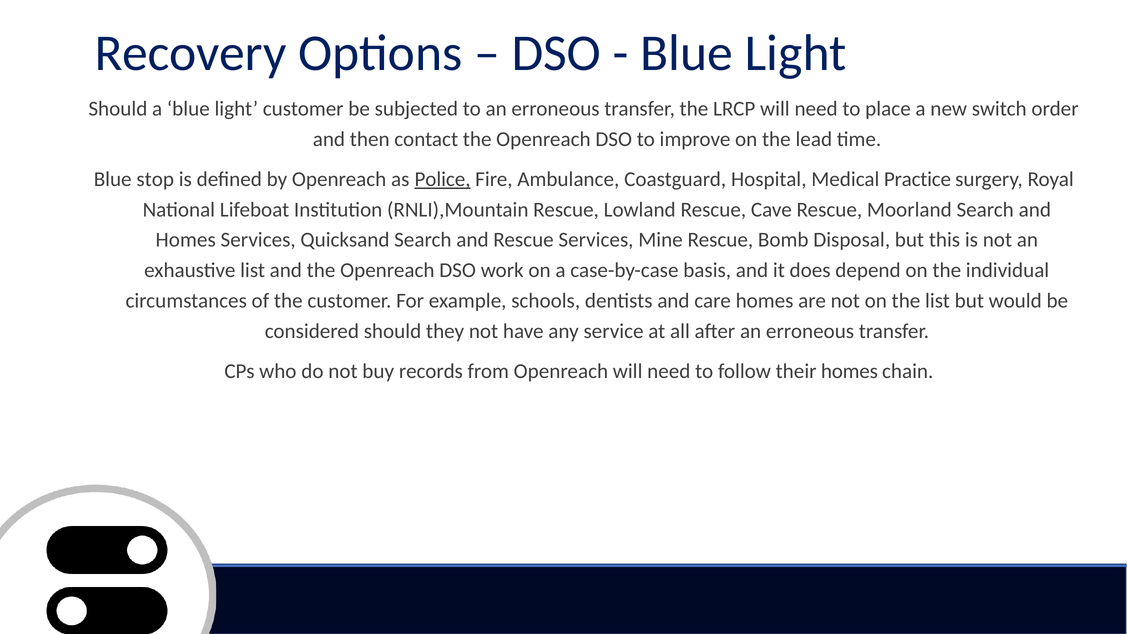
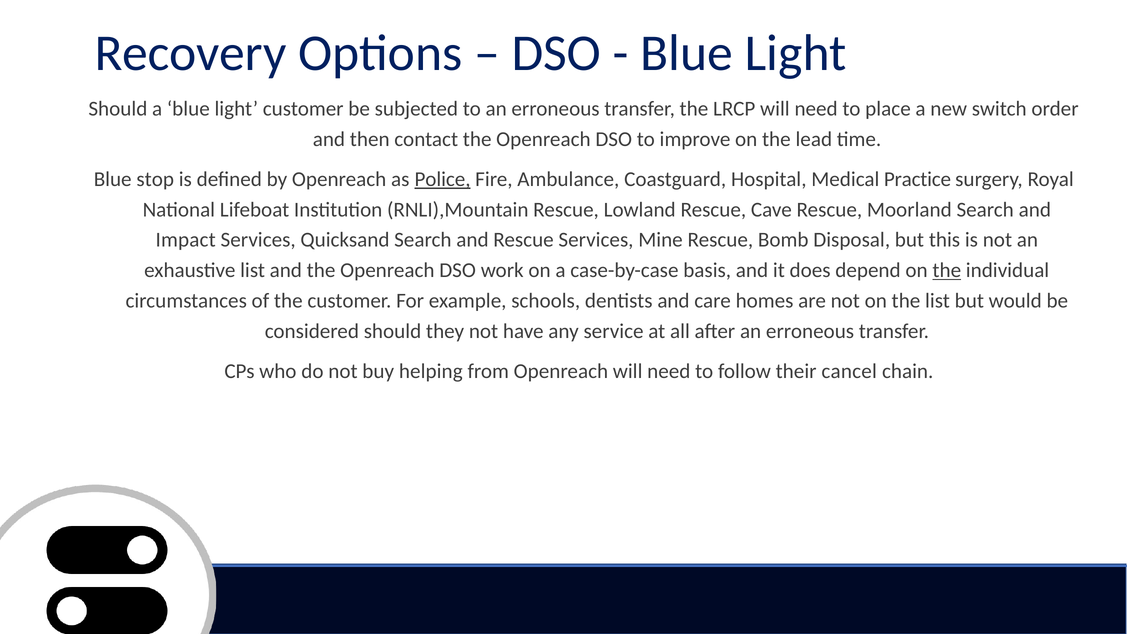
Homes: Homes -> Impact (186, 240)
the underline: none -> present (947, 270)
records: records -> helping (431, 371)
their homes: homes -> cancel (849, 371)
